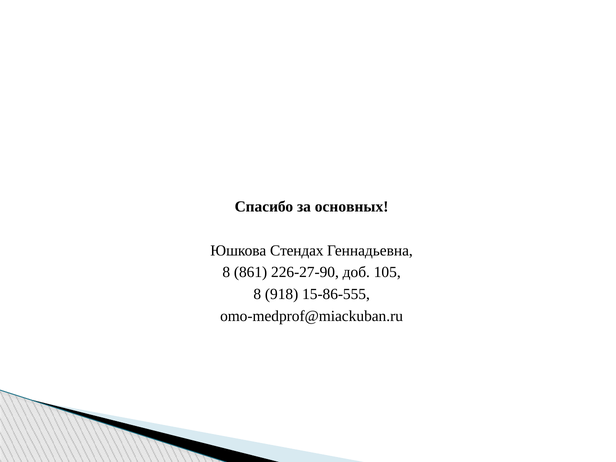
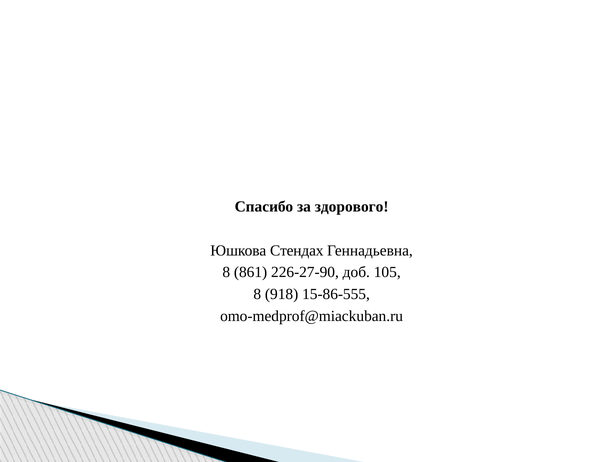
основных: основных -> здорового (352, 207)
